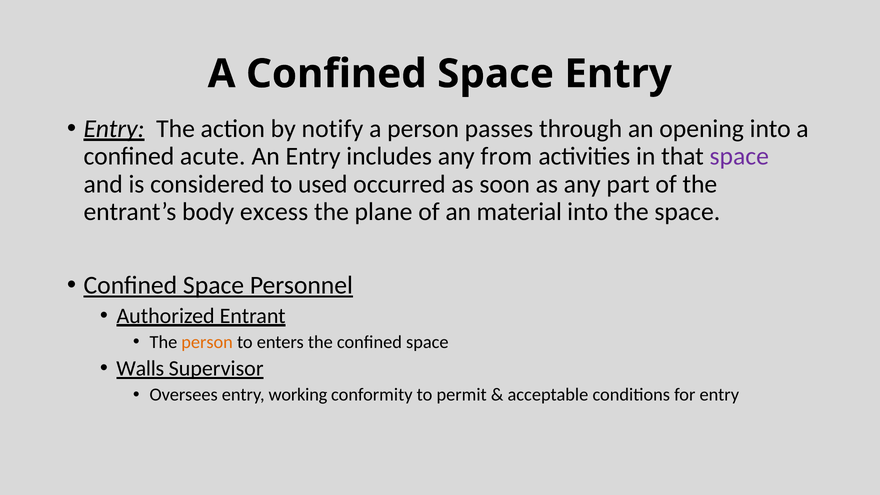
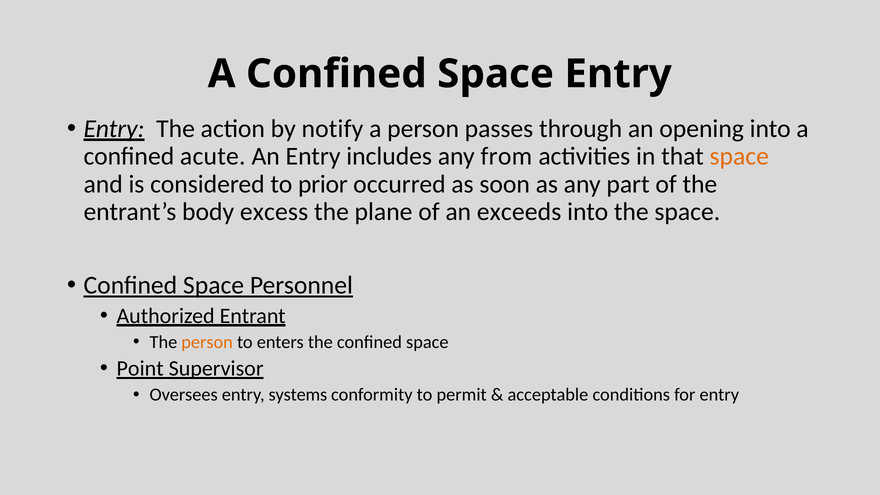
space colour: purple -> orange (739, 156)
used: used -> prior (323, 184)
material: material -> exceeds (519, 212)
Walls: Walls -> Point (140, 369)
working: working -> systems (298, 395)
